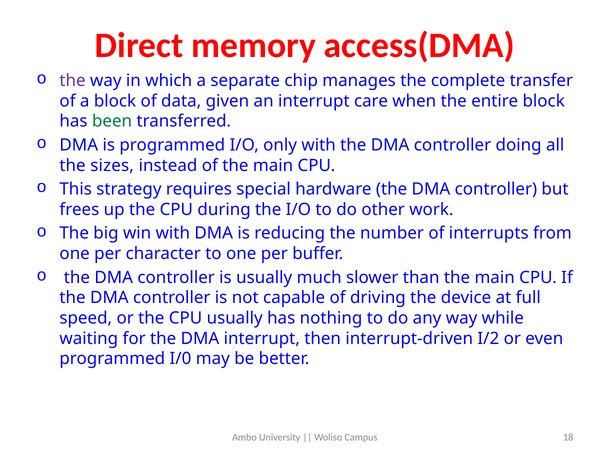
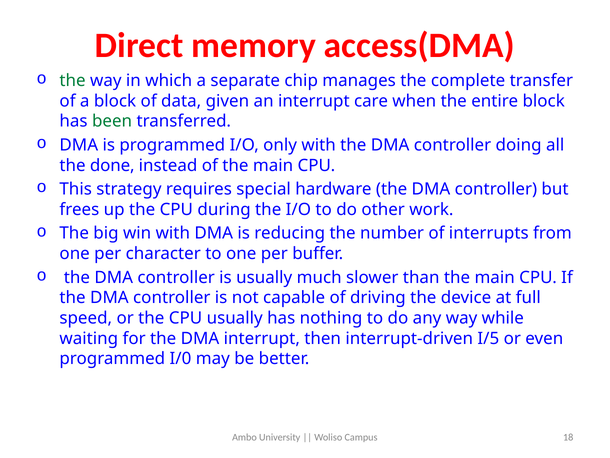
the colour: purple -> green (73, 81)
sizes: sizes -> done (112, 165)
I/2: I/2 -> I/5 (488, 338)
